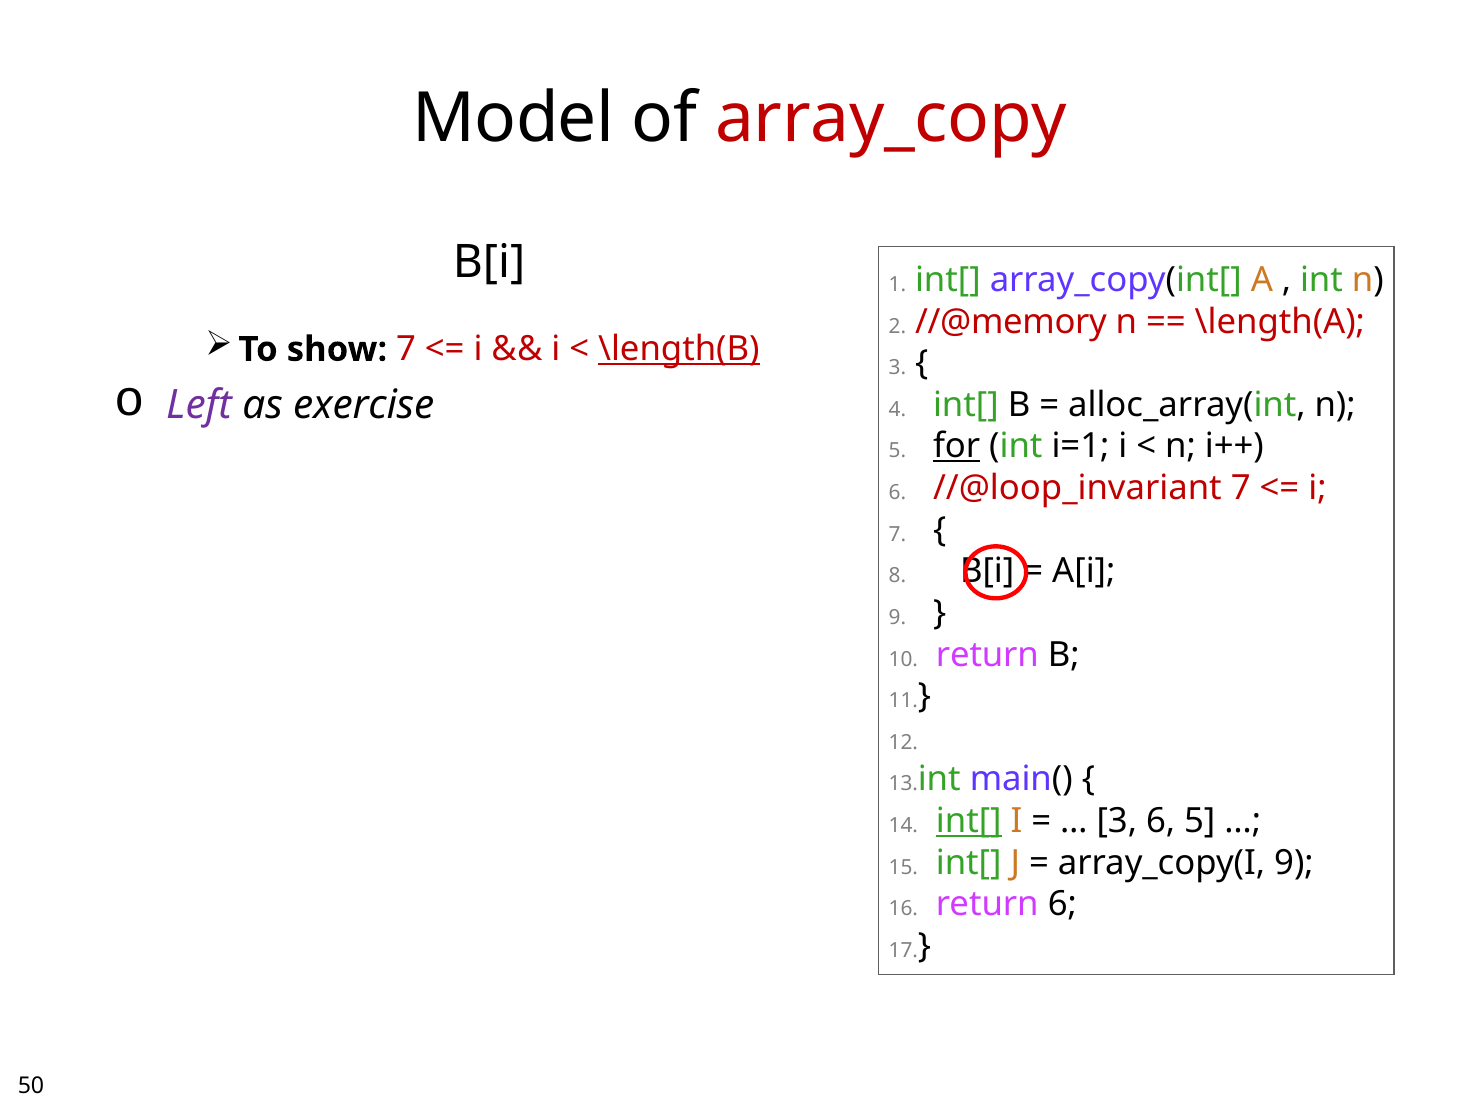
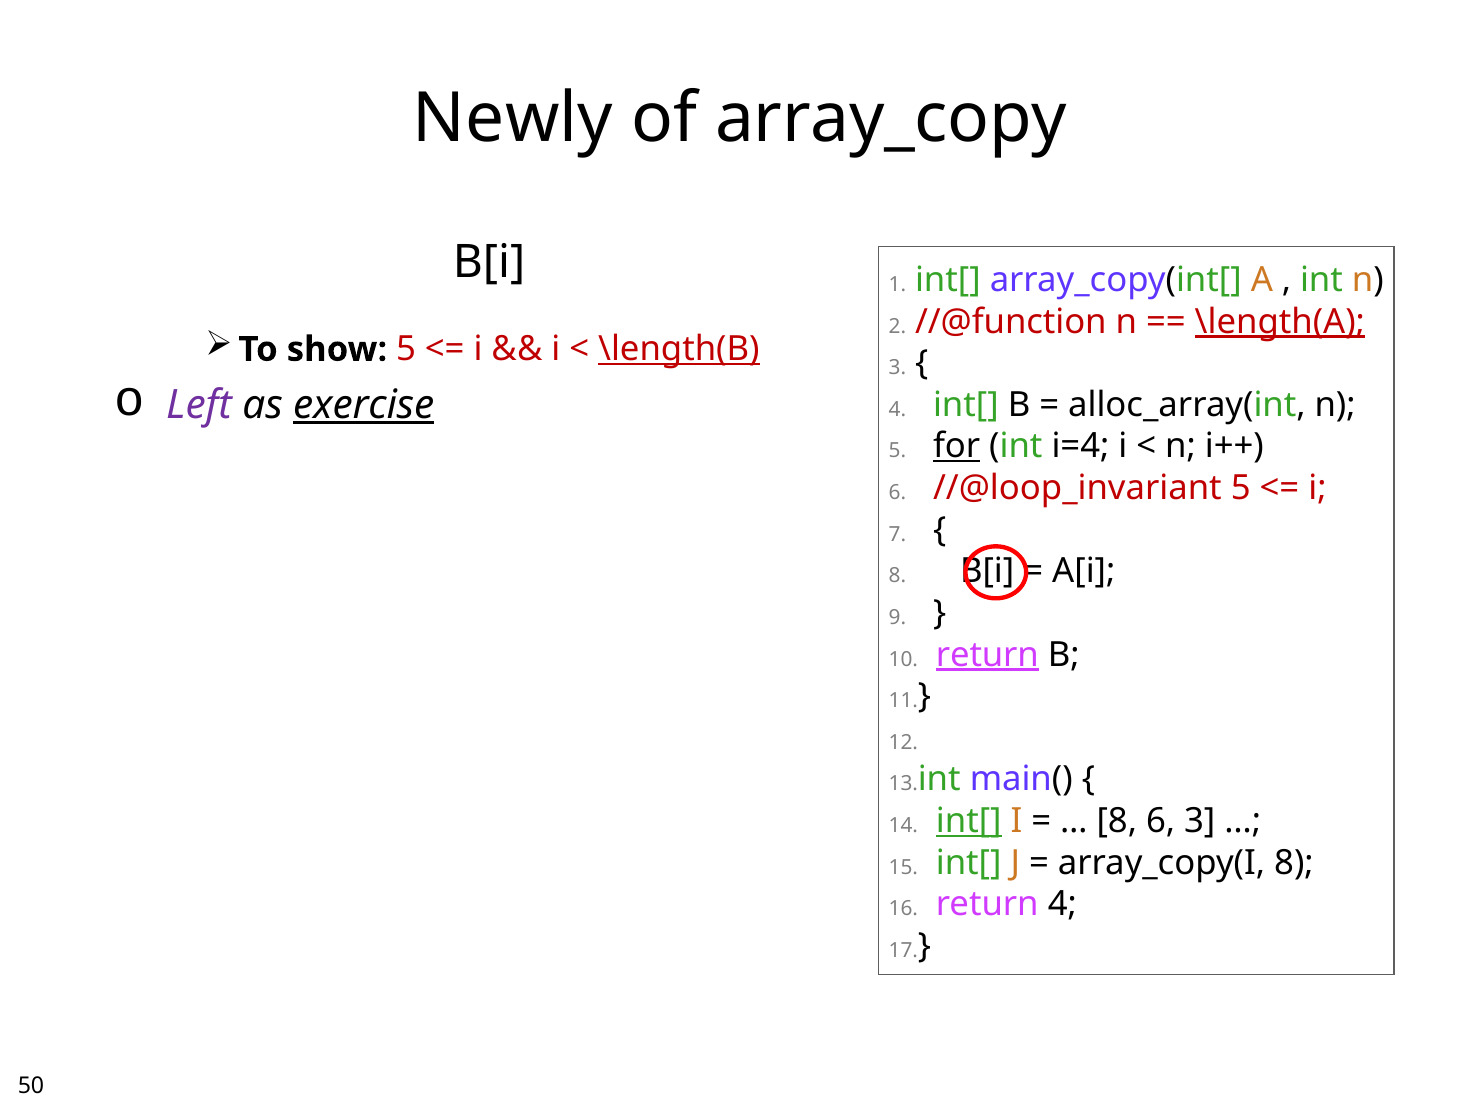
Model: Model -> Newly (513, 119)
array_copy colour: red -> black (891, 119)
//@memory: //@memory -> //@function (1011, 322)
\length(A underline: none -> present (1280, 322)
show 7: 7 -> 5 (406, 349)
exercise underline: none -> present (364, 405)
i=1: i=1 -> i=4 (1080, 446)
//@loop_invariant 7: 7 -> 5 (1241, 488)
return underline: none -> present (987, 655)
3: 3 -> 8 (1117, 821)
6 5: 5 -> 3 (1200, 821)
array_copy(I 9: 9 -> 8 (1294, 863)
return 6: 6 -> 4 (1062, 904)
